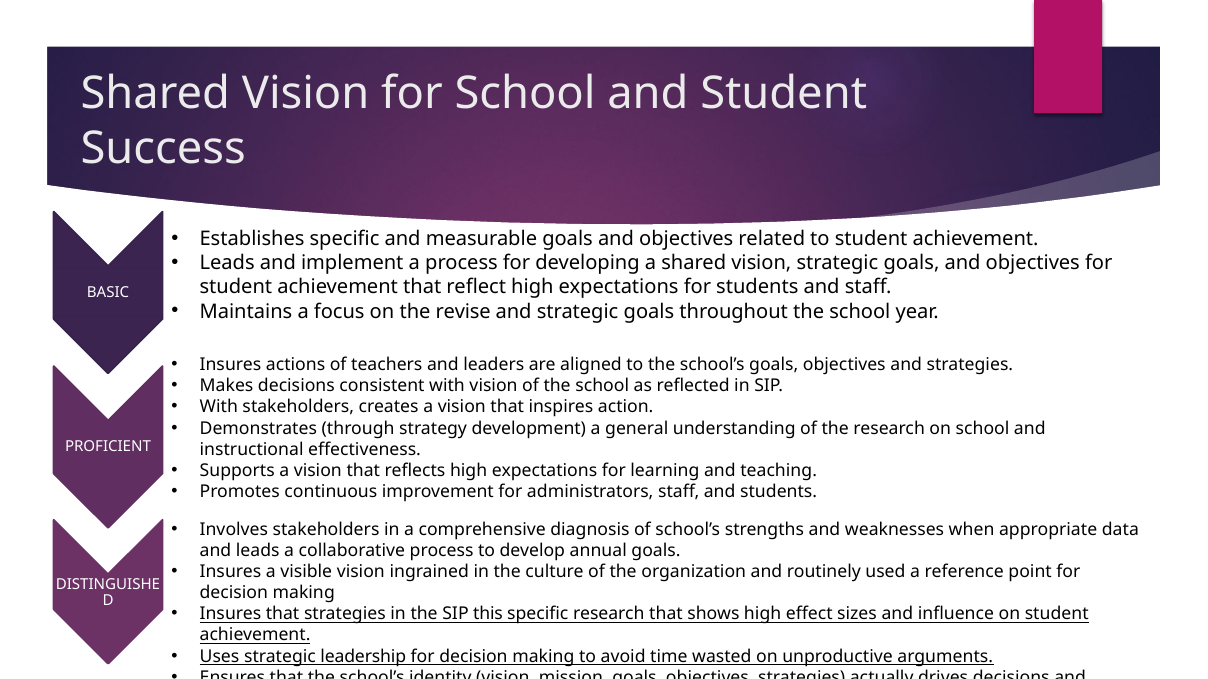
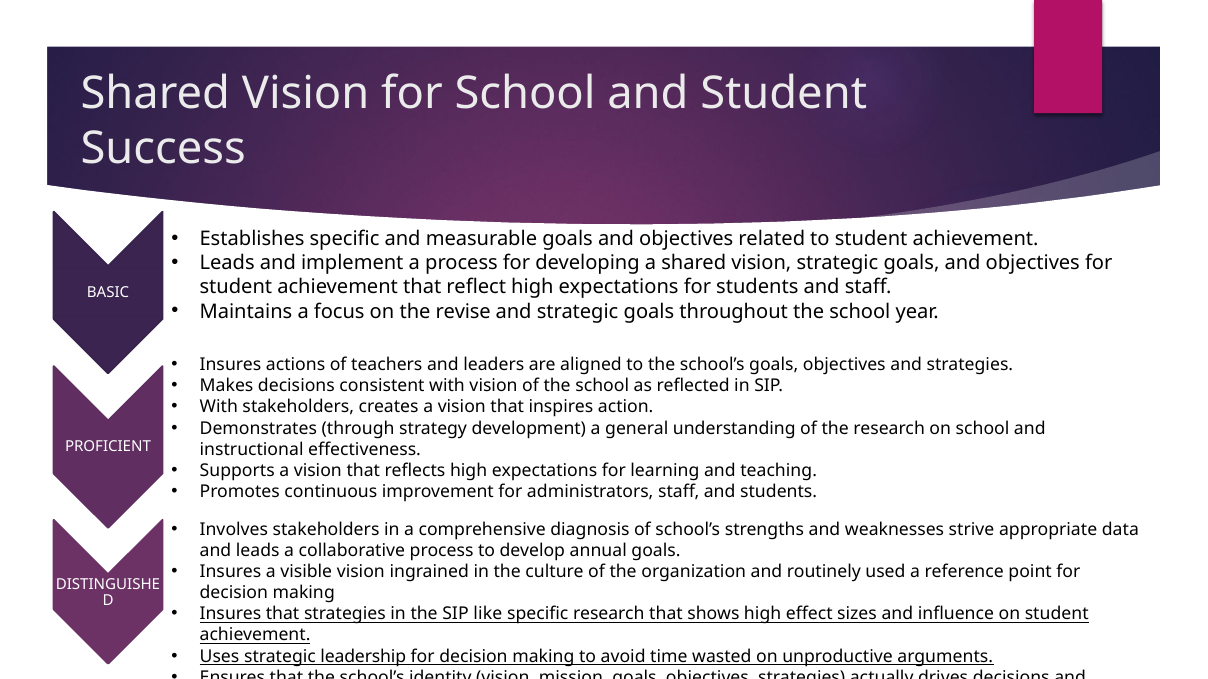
when: when -> strive (972, 530)
this: this -> like (488, 614)
